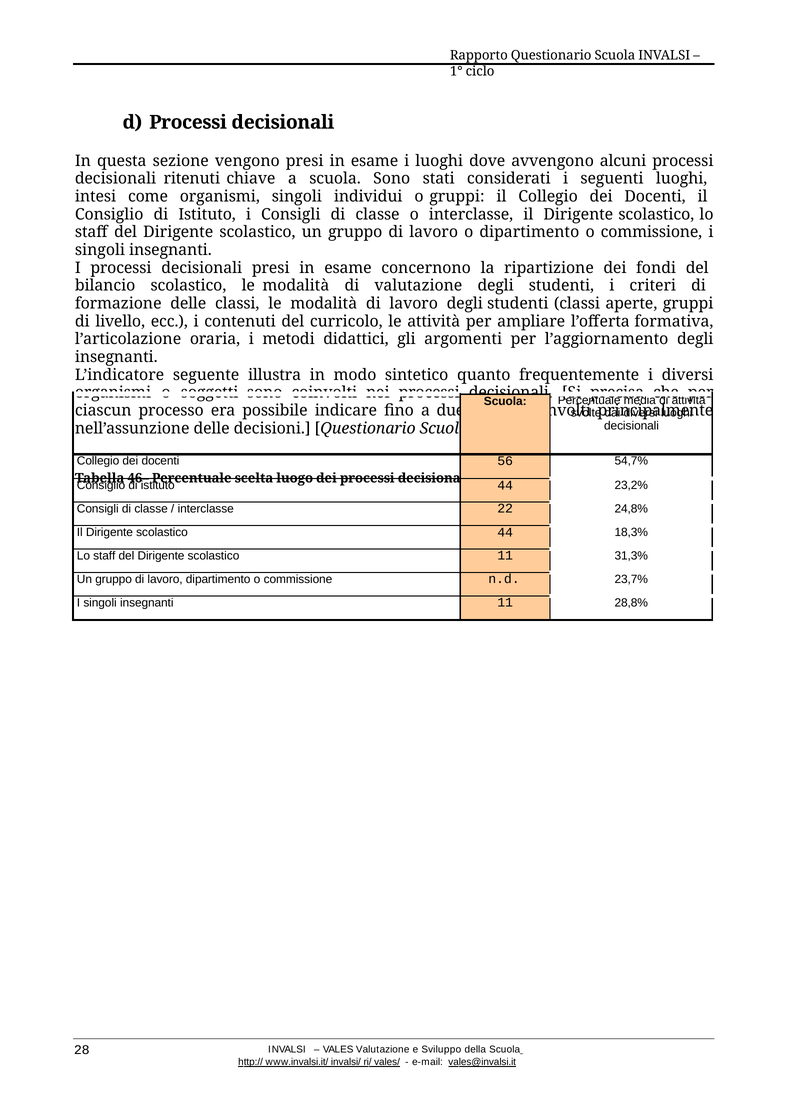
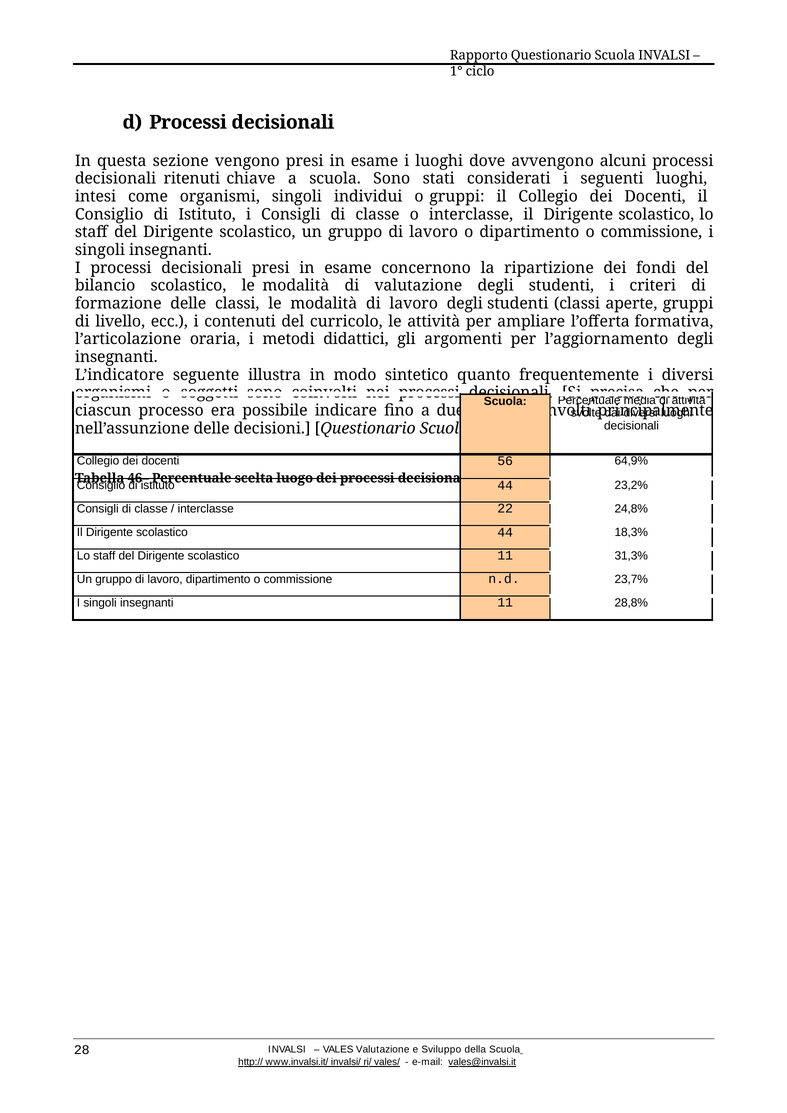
54,7%: 54,7% -> 64,9% (631, 461)
